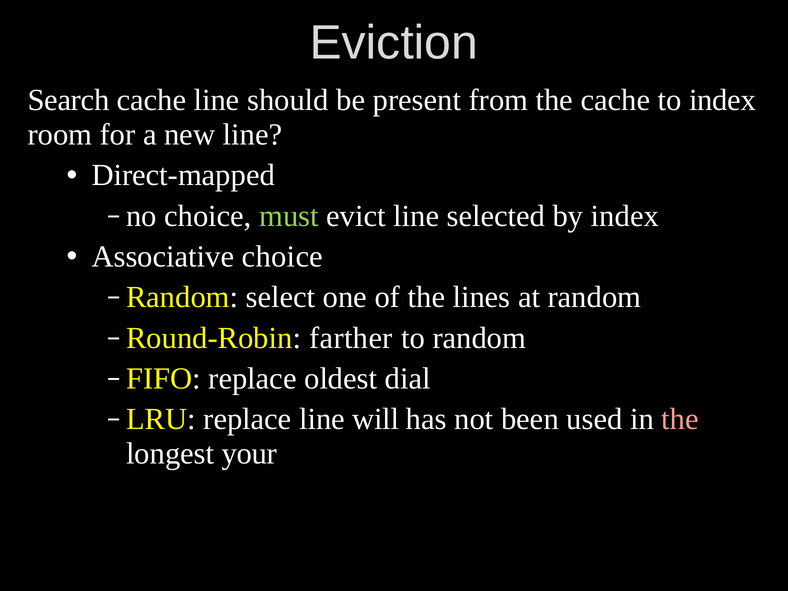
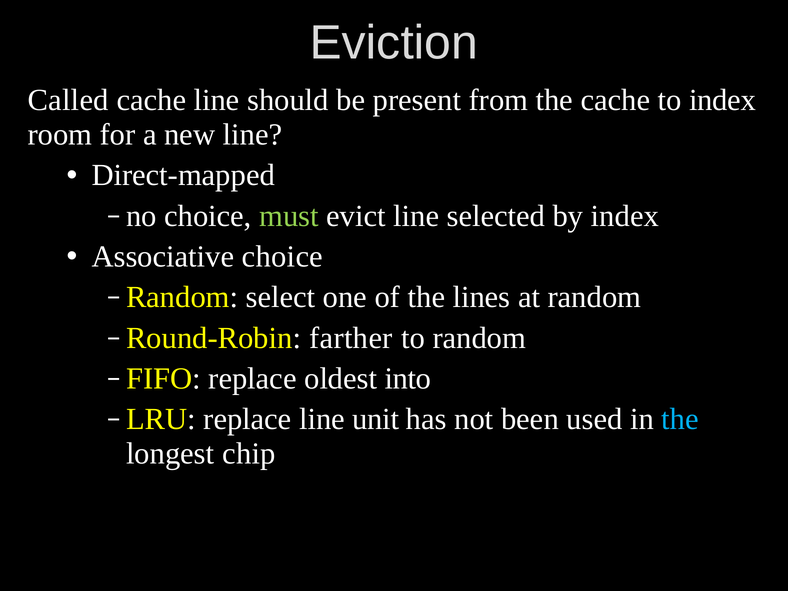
Search: Search -> Called (68, 100)
dial: dial -> into (408, 379)
will: will -> unit (376, 419)
the colour: pink -> light blue (680, 419)
your: your -> chip (249, 454)
